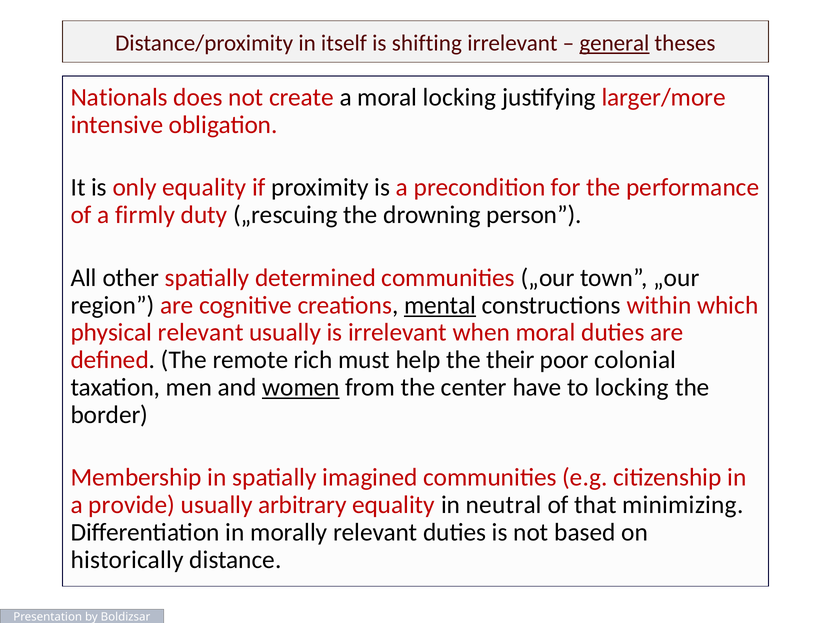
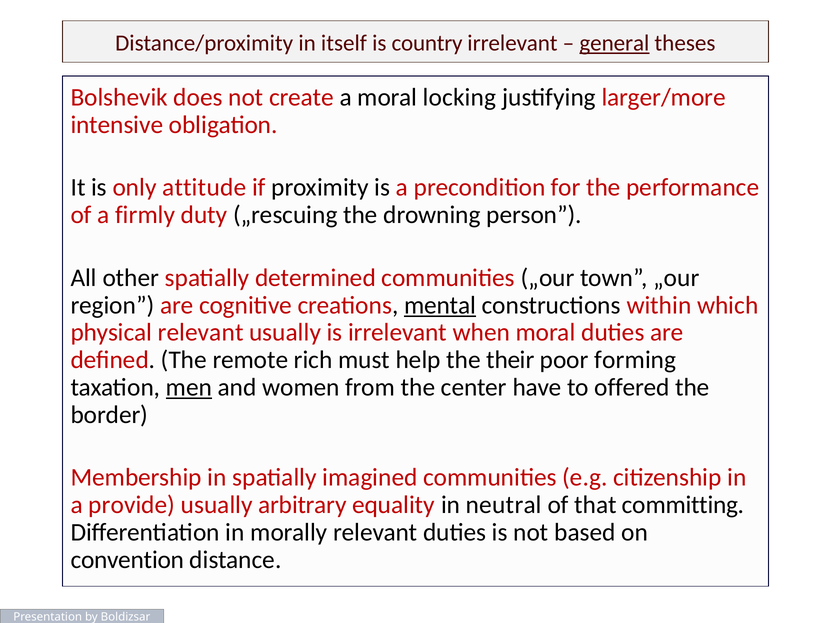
shifting: shifting -> country (427, 43)
Nationals: Nationals -> Bolshevik (119, 97)
only equality: equality -> attitude (204, 188)
colonial: colonial -> forming (635, 360)
men underline: none -> present (189, 388)
women underline: present -> none (301, 388)
to locking: locking -> offered (632, 388)
minimizing: minimizing -> committing (683, 505)
historically: historically -> convention (127, 560)
